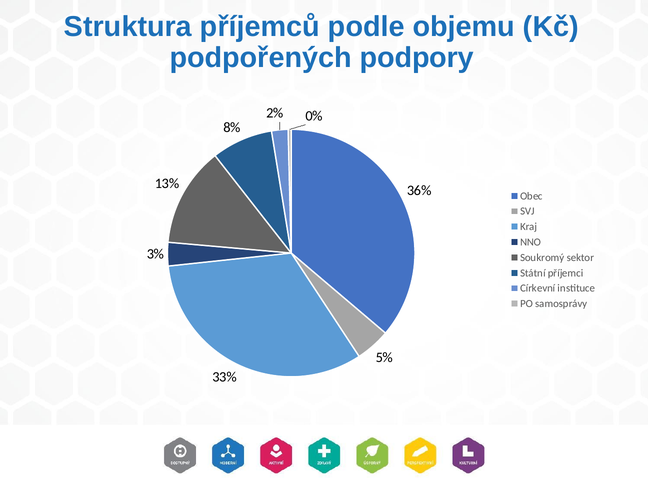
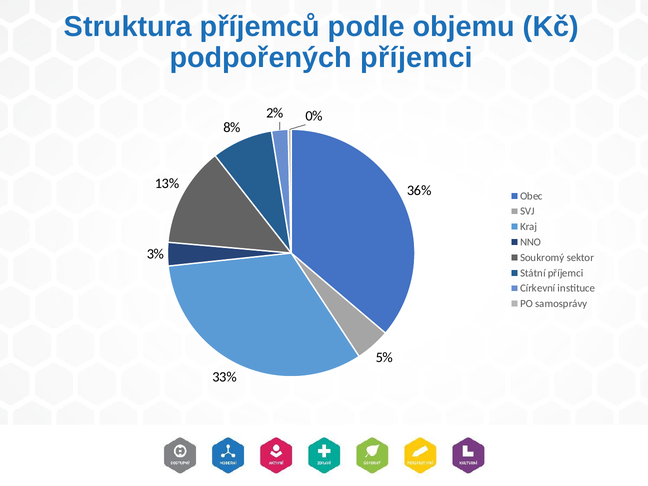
podpořených podpory: podpory -> příjemci (417, 58)
